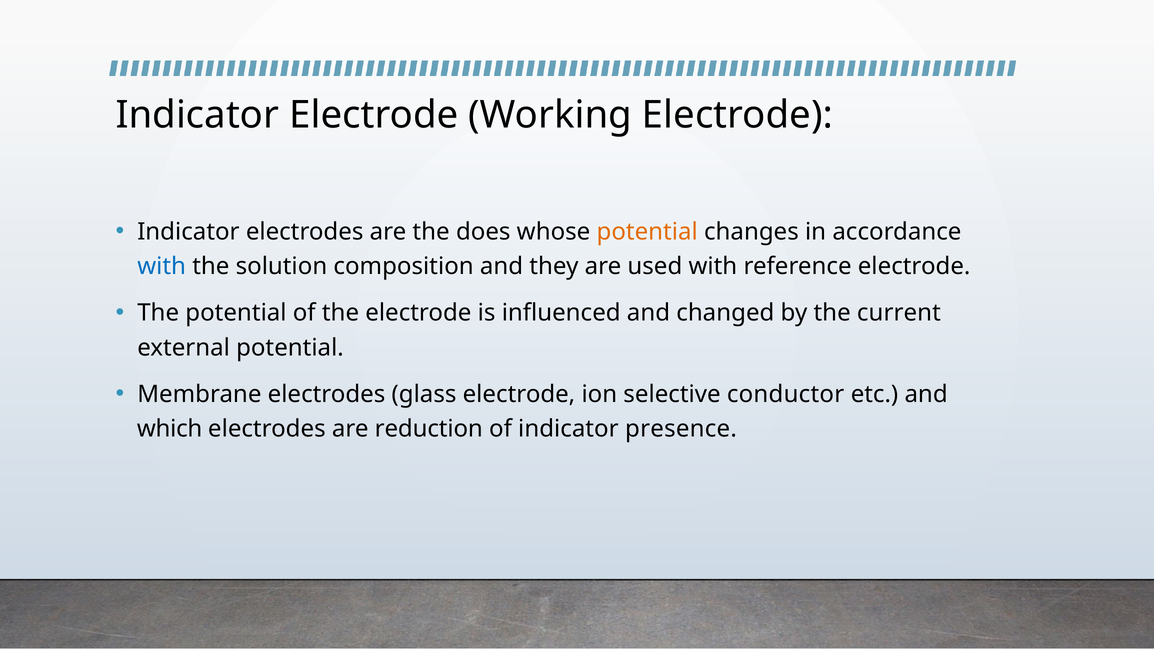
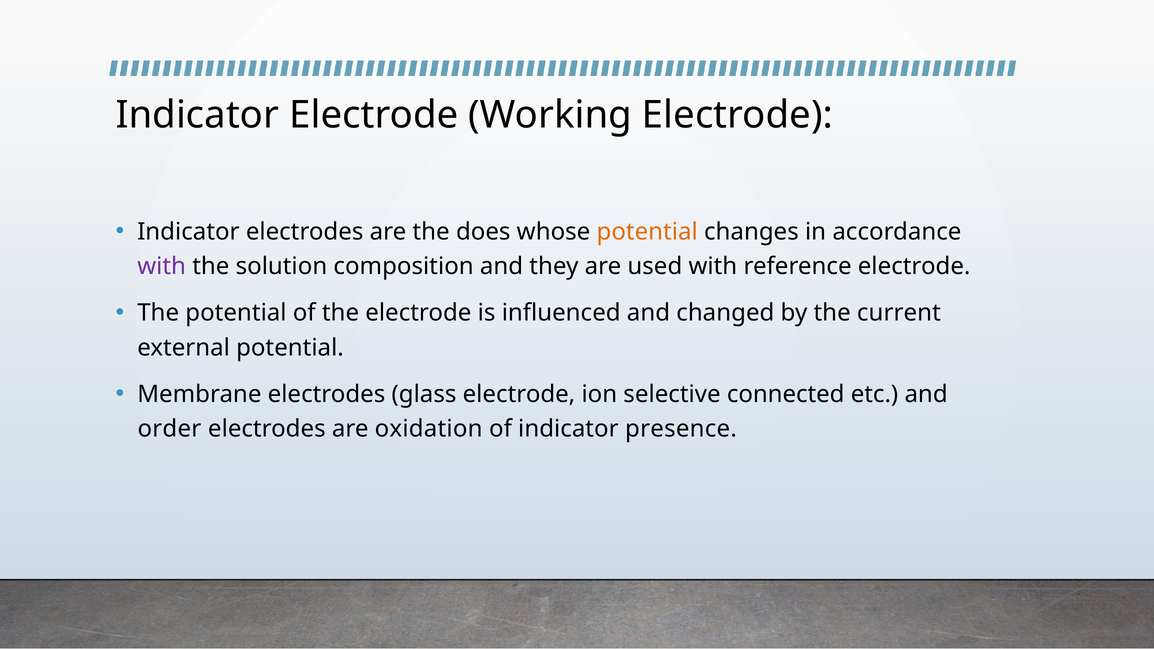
with colour: blue -> purple (162, 266)
conductor: conductor -> connected (786, 394)
which: which -> order (169, 429)
reduction: reduction -> oxidation (429, 429)
